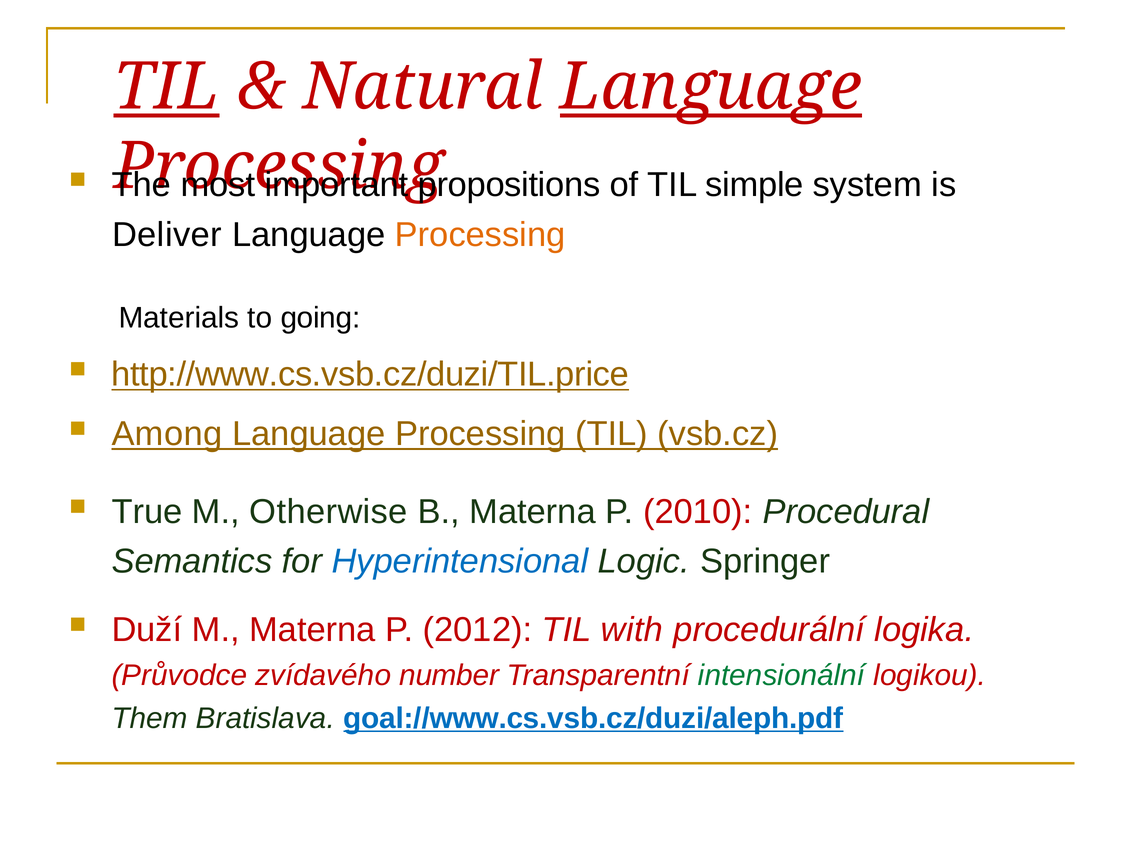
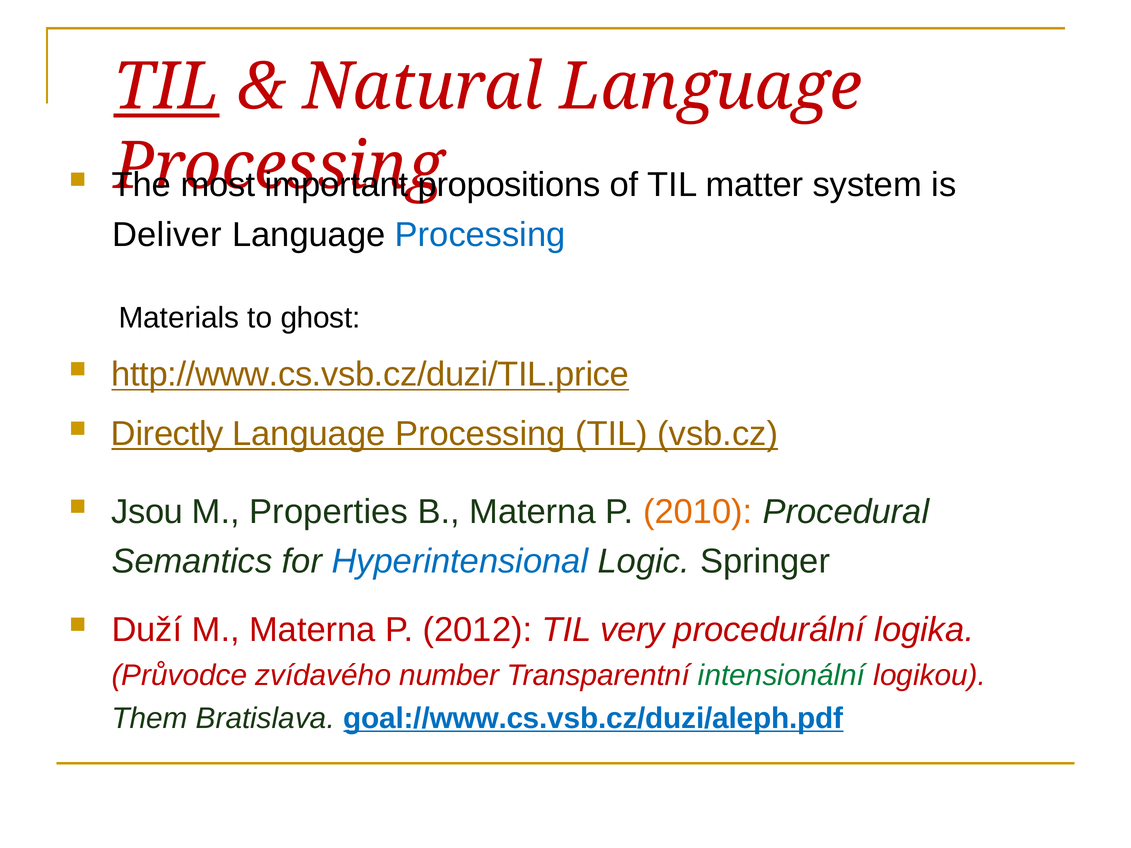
Language underline: present -> none (711, 87)
simple: simple -> matter (754, 185)
Processing colour: orange -> blue (480, 235)
going: going -> ghost (320, 318)
Among: Among -> Directly (167, 434)
True: True -> Jsou (147, 512)
Otherwise: Otherwise -> Properties (329, 512)
2010 colour: red -> orange (698, 512)
with: with -> very (632, 630)
